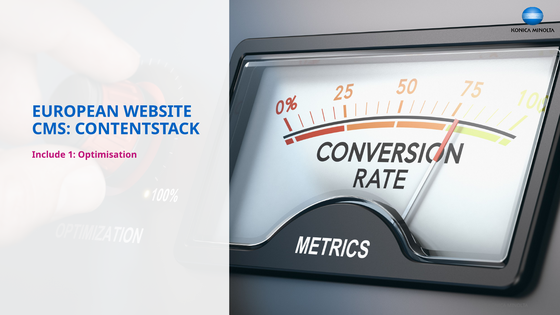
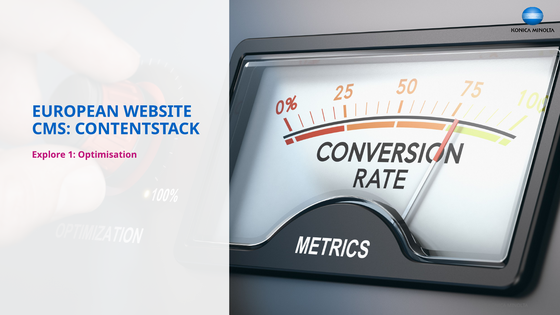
Include: Include -> Explore (49, 155)
